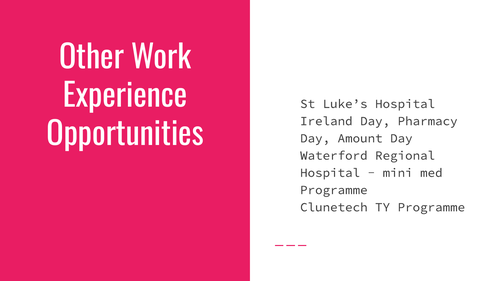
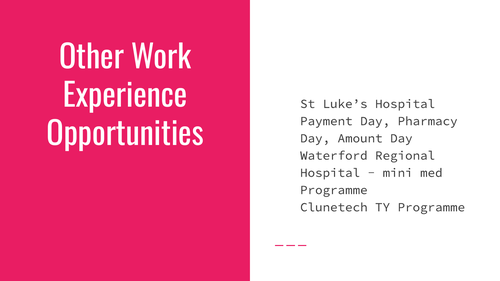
Ireland: Ireland -> Payment (326, 121)
